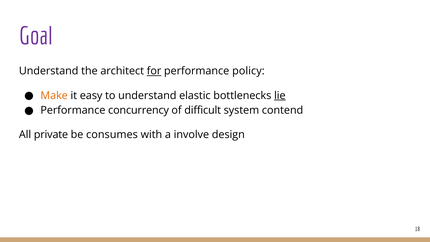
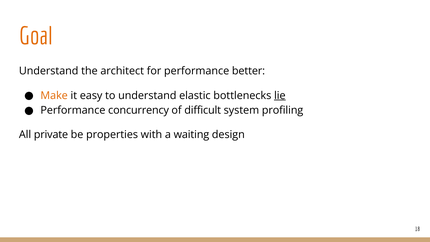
Goal colour: purple -> orange (36, 36)
for underline: present -> none (154, 71)
policy: policy -> better (249, 71)
contend: contend -> profiling (283, 110)
consumes: consumes -> properties (112, 135)
involve: involve -> waiting (191, 135)
